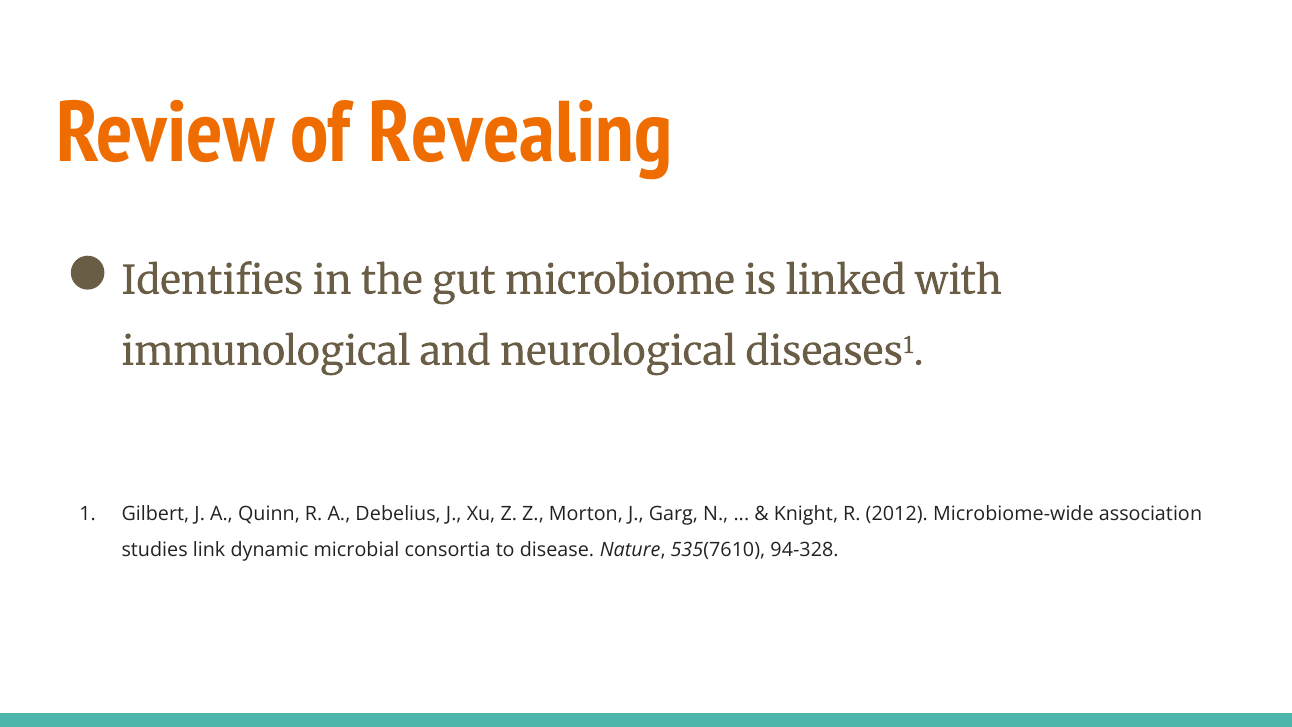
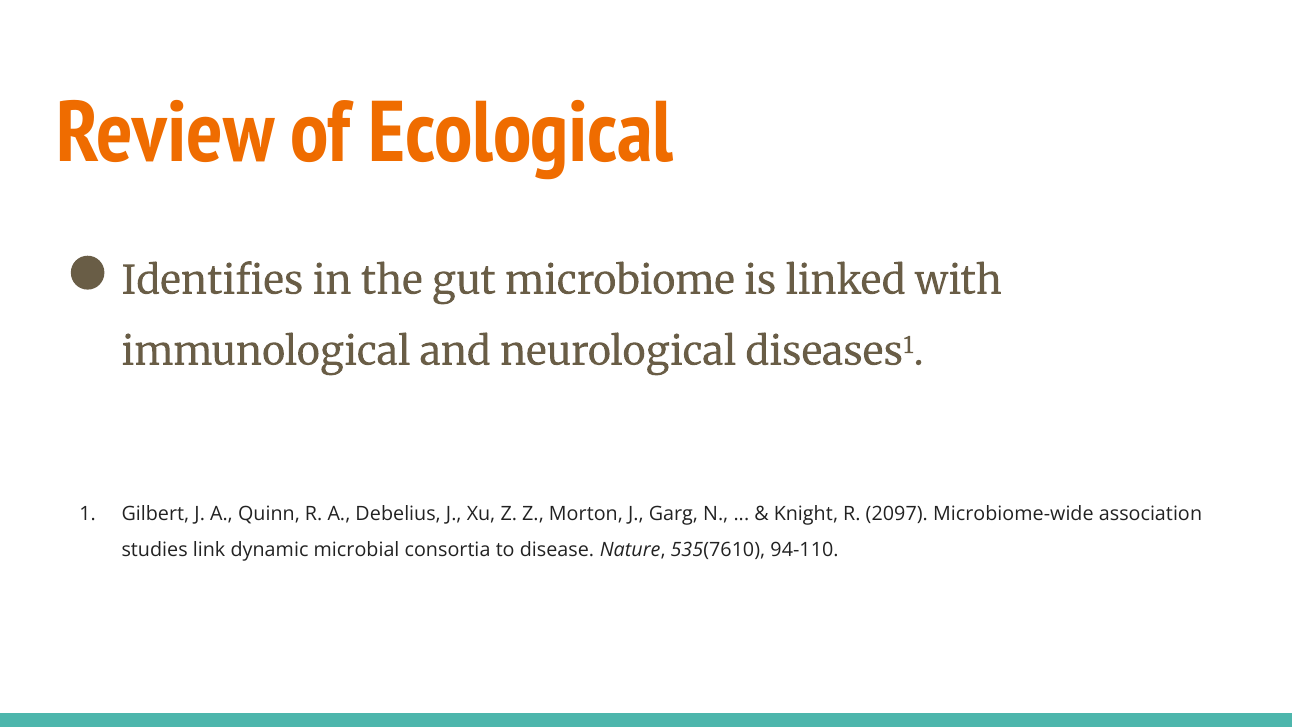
Revealing: Revealing -> Ecological (521, 133)
2012: 2012 -> 2097 (897, 514)
94-328: 94-328 -> 94-110 (805, 550)
